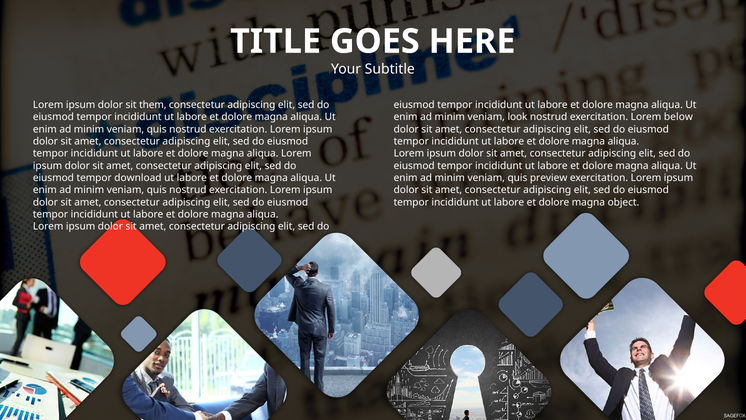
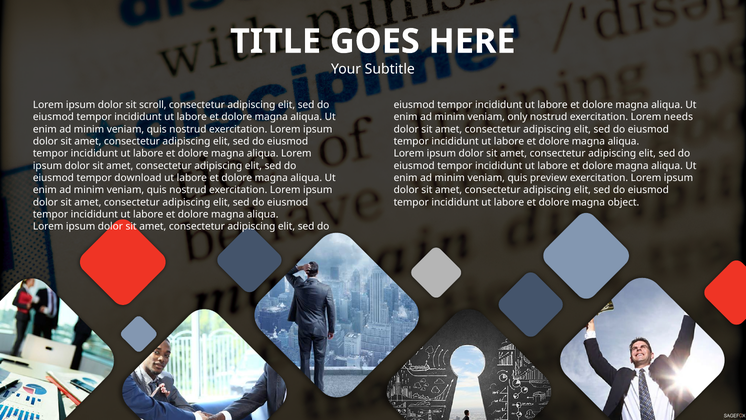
them: them -> scroll (153, 105)
look: look -> only (517, 117)
below: below -> needs (678, 117)
